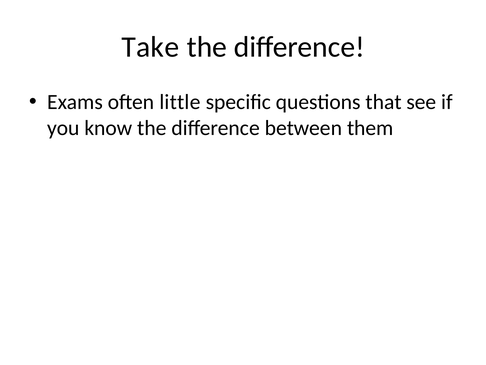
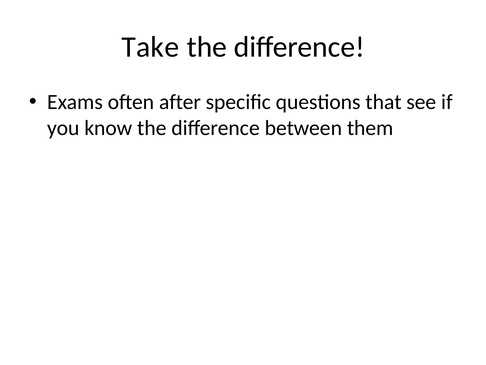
little: little -> after (180, 102)
